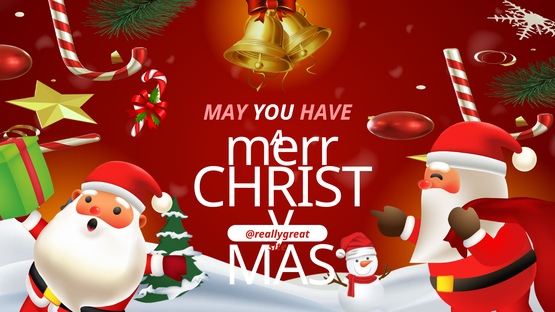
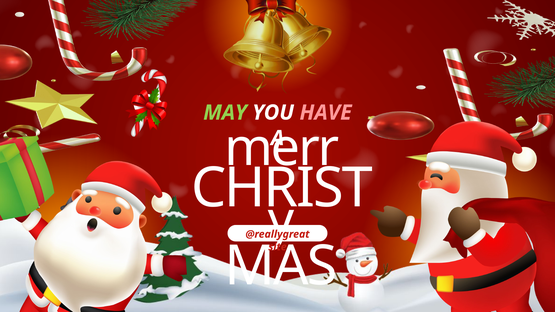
MAY colour: pink -> light green (225, 113)
